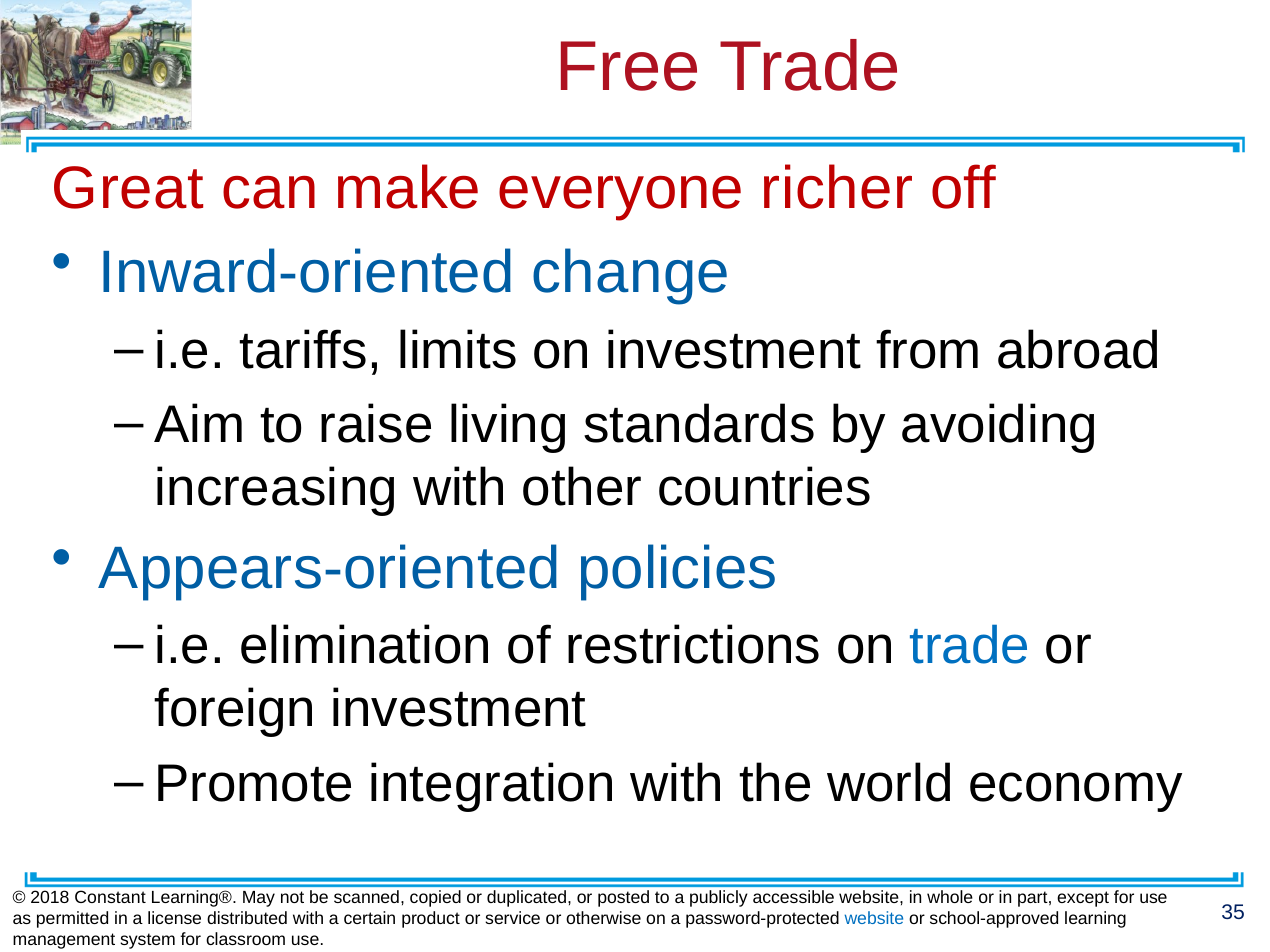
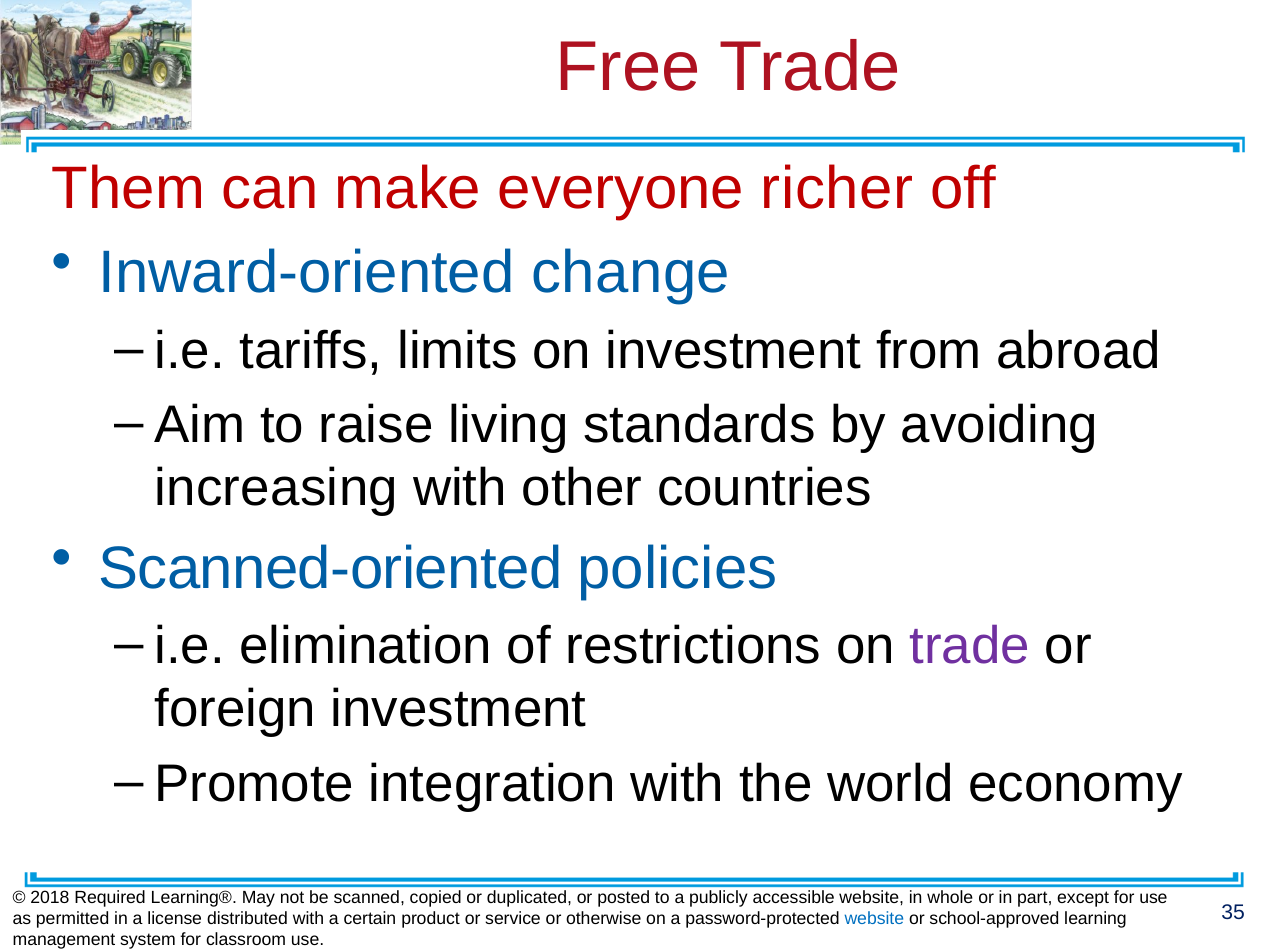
Great: Great -> Them (128, 189)
Appears-oriented: Appears-oriented -> Scanned-oriented (330, 569)
trade colour: blue -> purple (970, 646)
Constant: Constant -> Required (110, 898)
